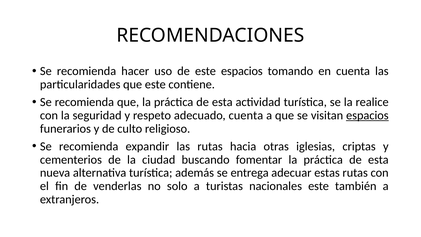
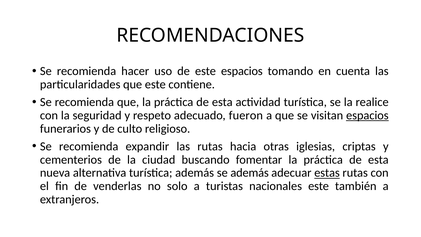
adecuado cuenta: cuenta -> fueron (246, 115)
se entrega: entrega -> además (250, 173)
estas underline: none -> present (327, 173)
